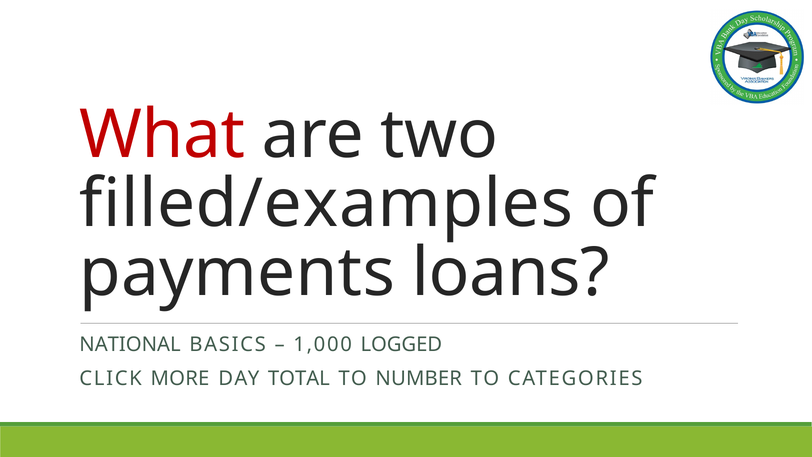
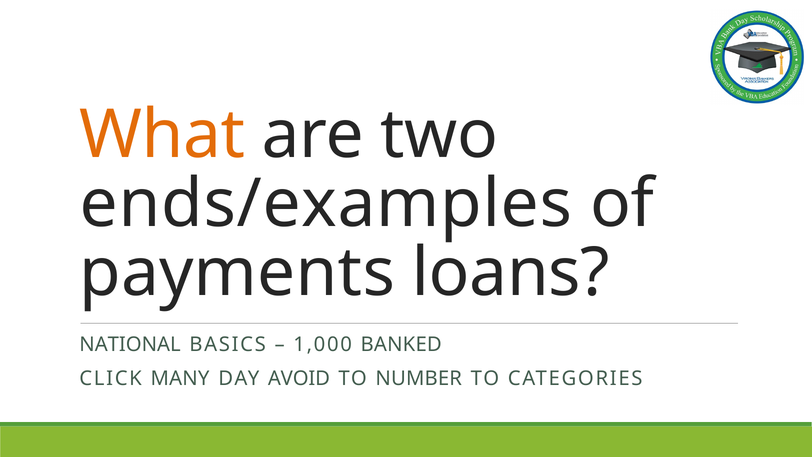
What colour: red -> orange (162, 135)
filled/examples: filled/examples -> ends/examples (326, 204)
LOGGED: LOGGED -> BANKED (401, 344)
MORE: MORE -> MANY (180, 378)
TOTAL: TOTAL -> AVOID (299, 378)
